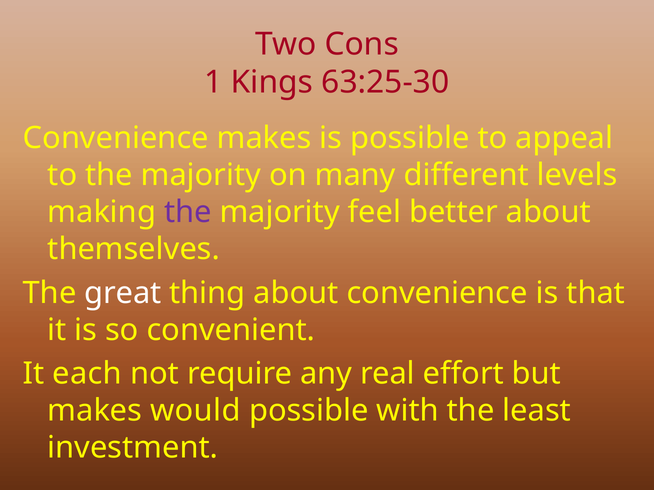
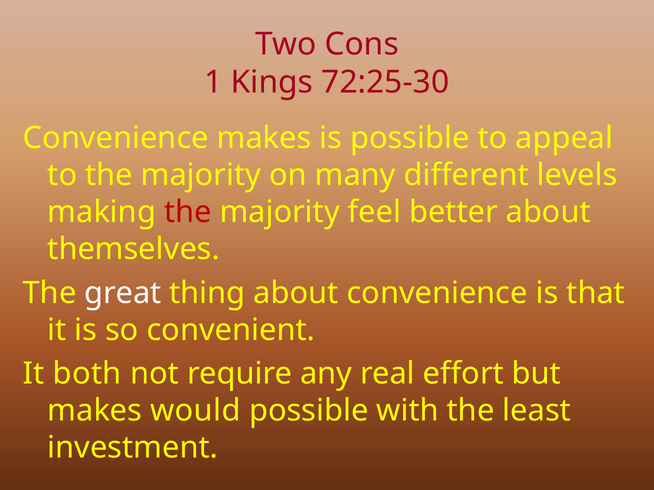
63:25-30: 63:25-30 -> 72:25-30 (385, 82)
the colour: purple -> red (188, 213)
each: each -> both (87, 374)
